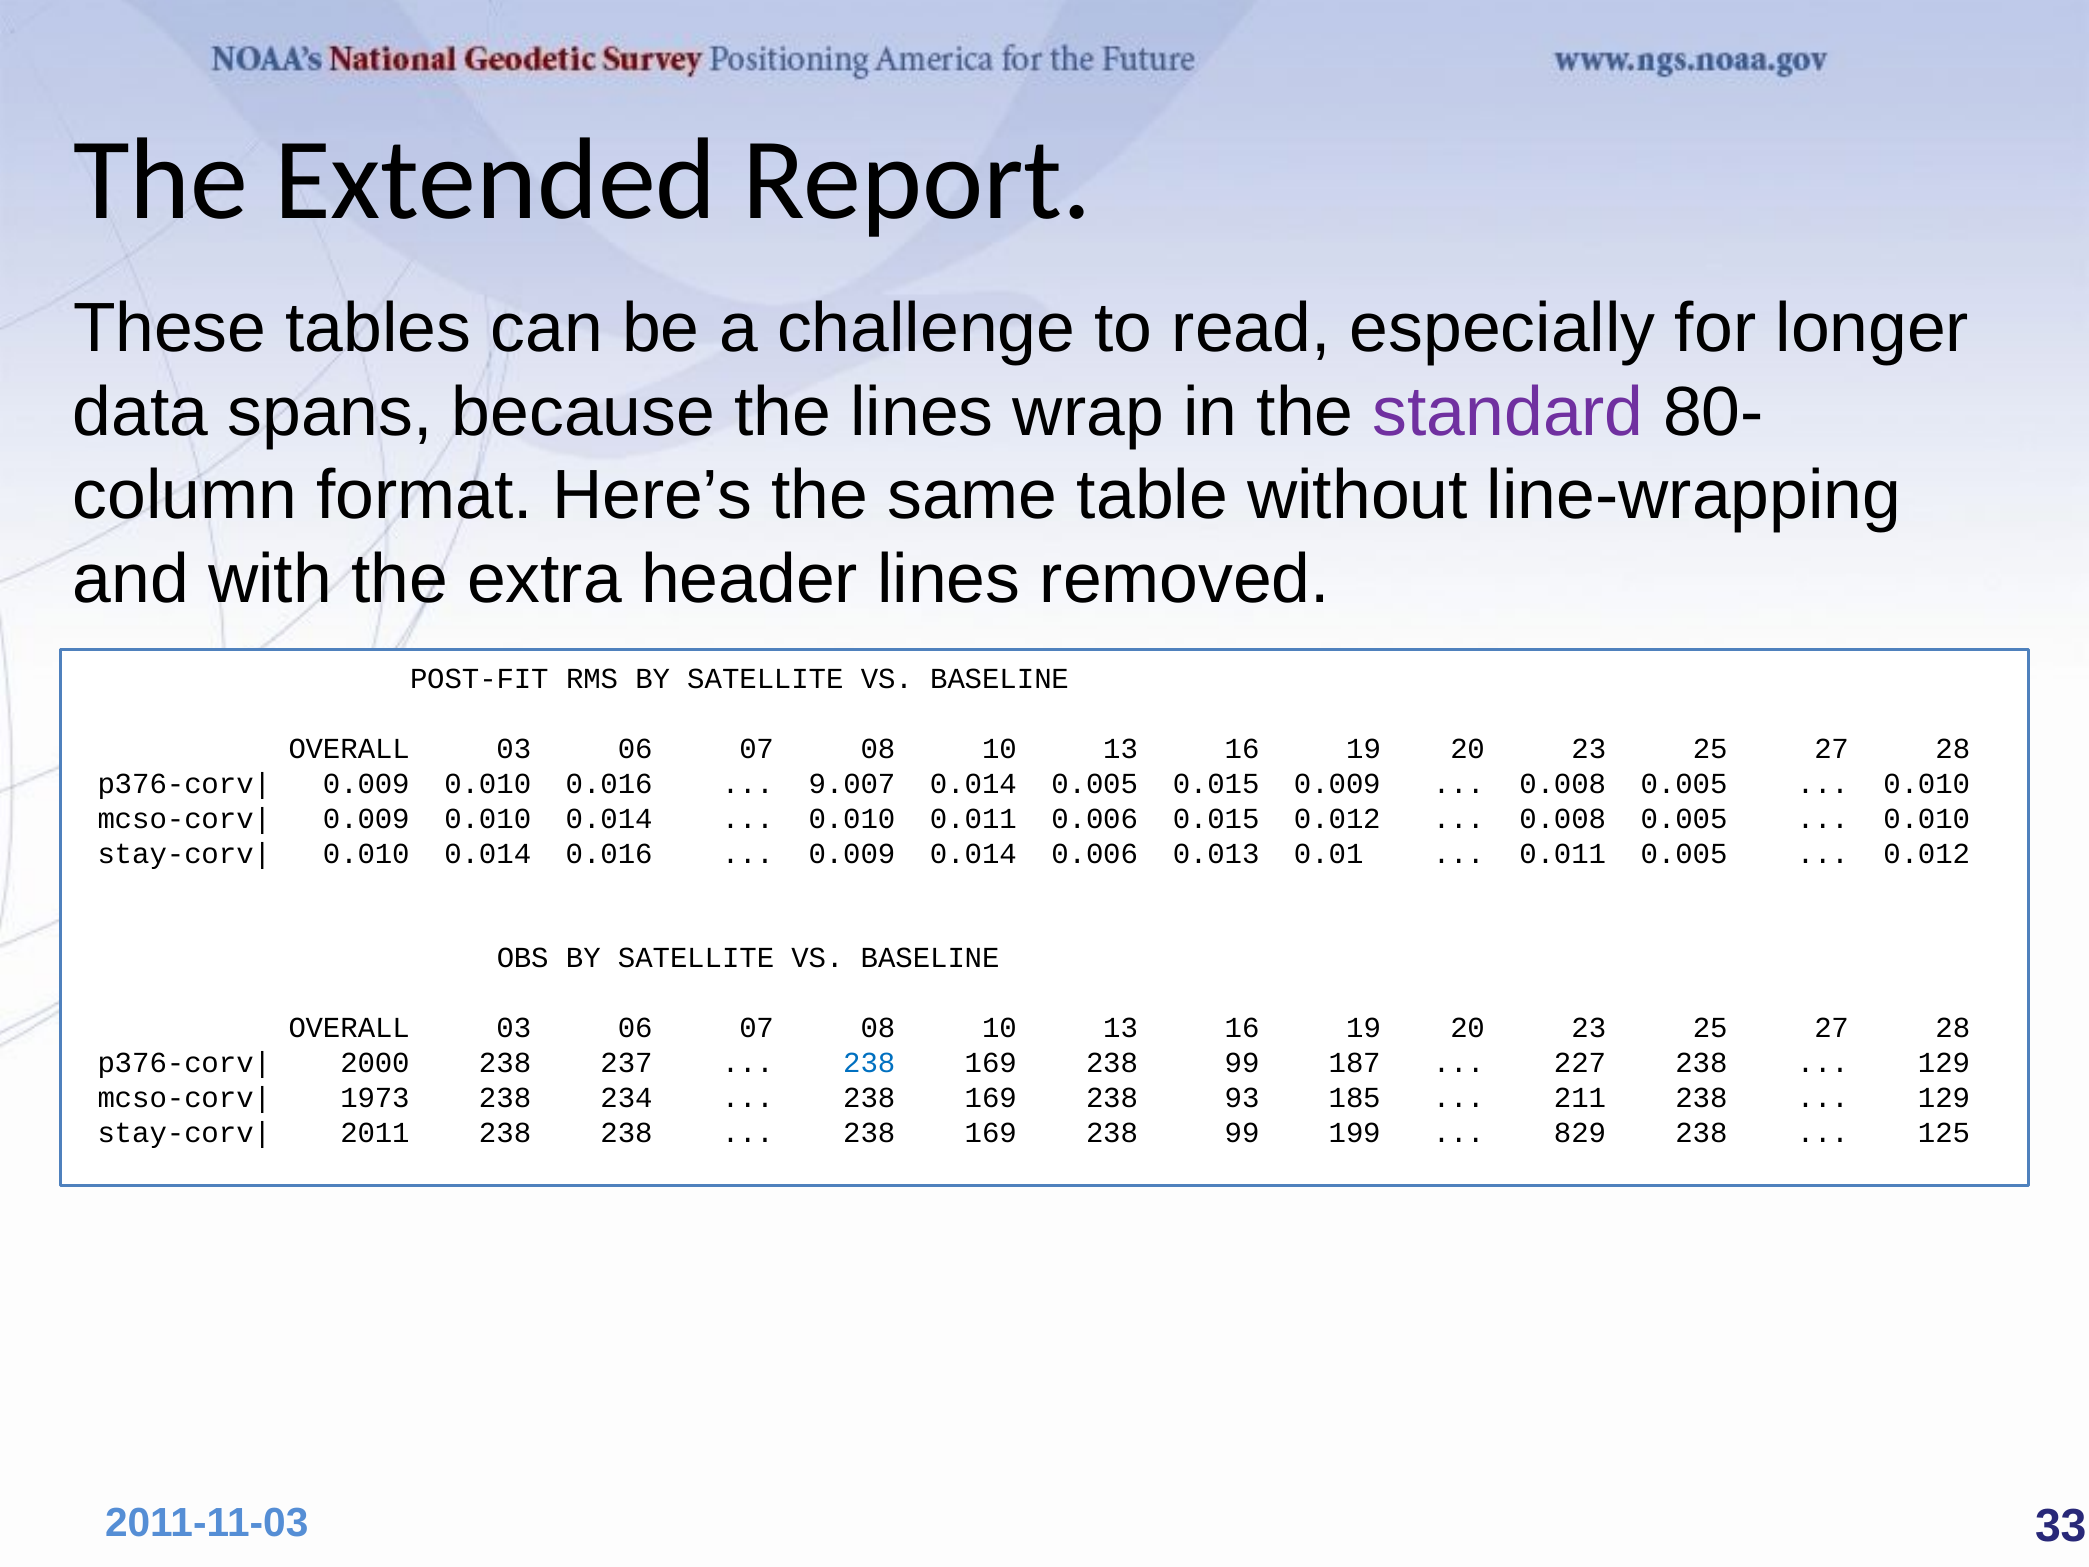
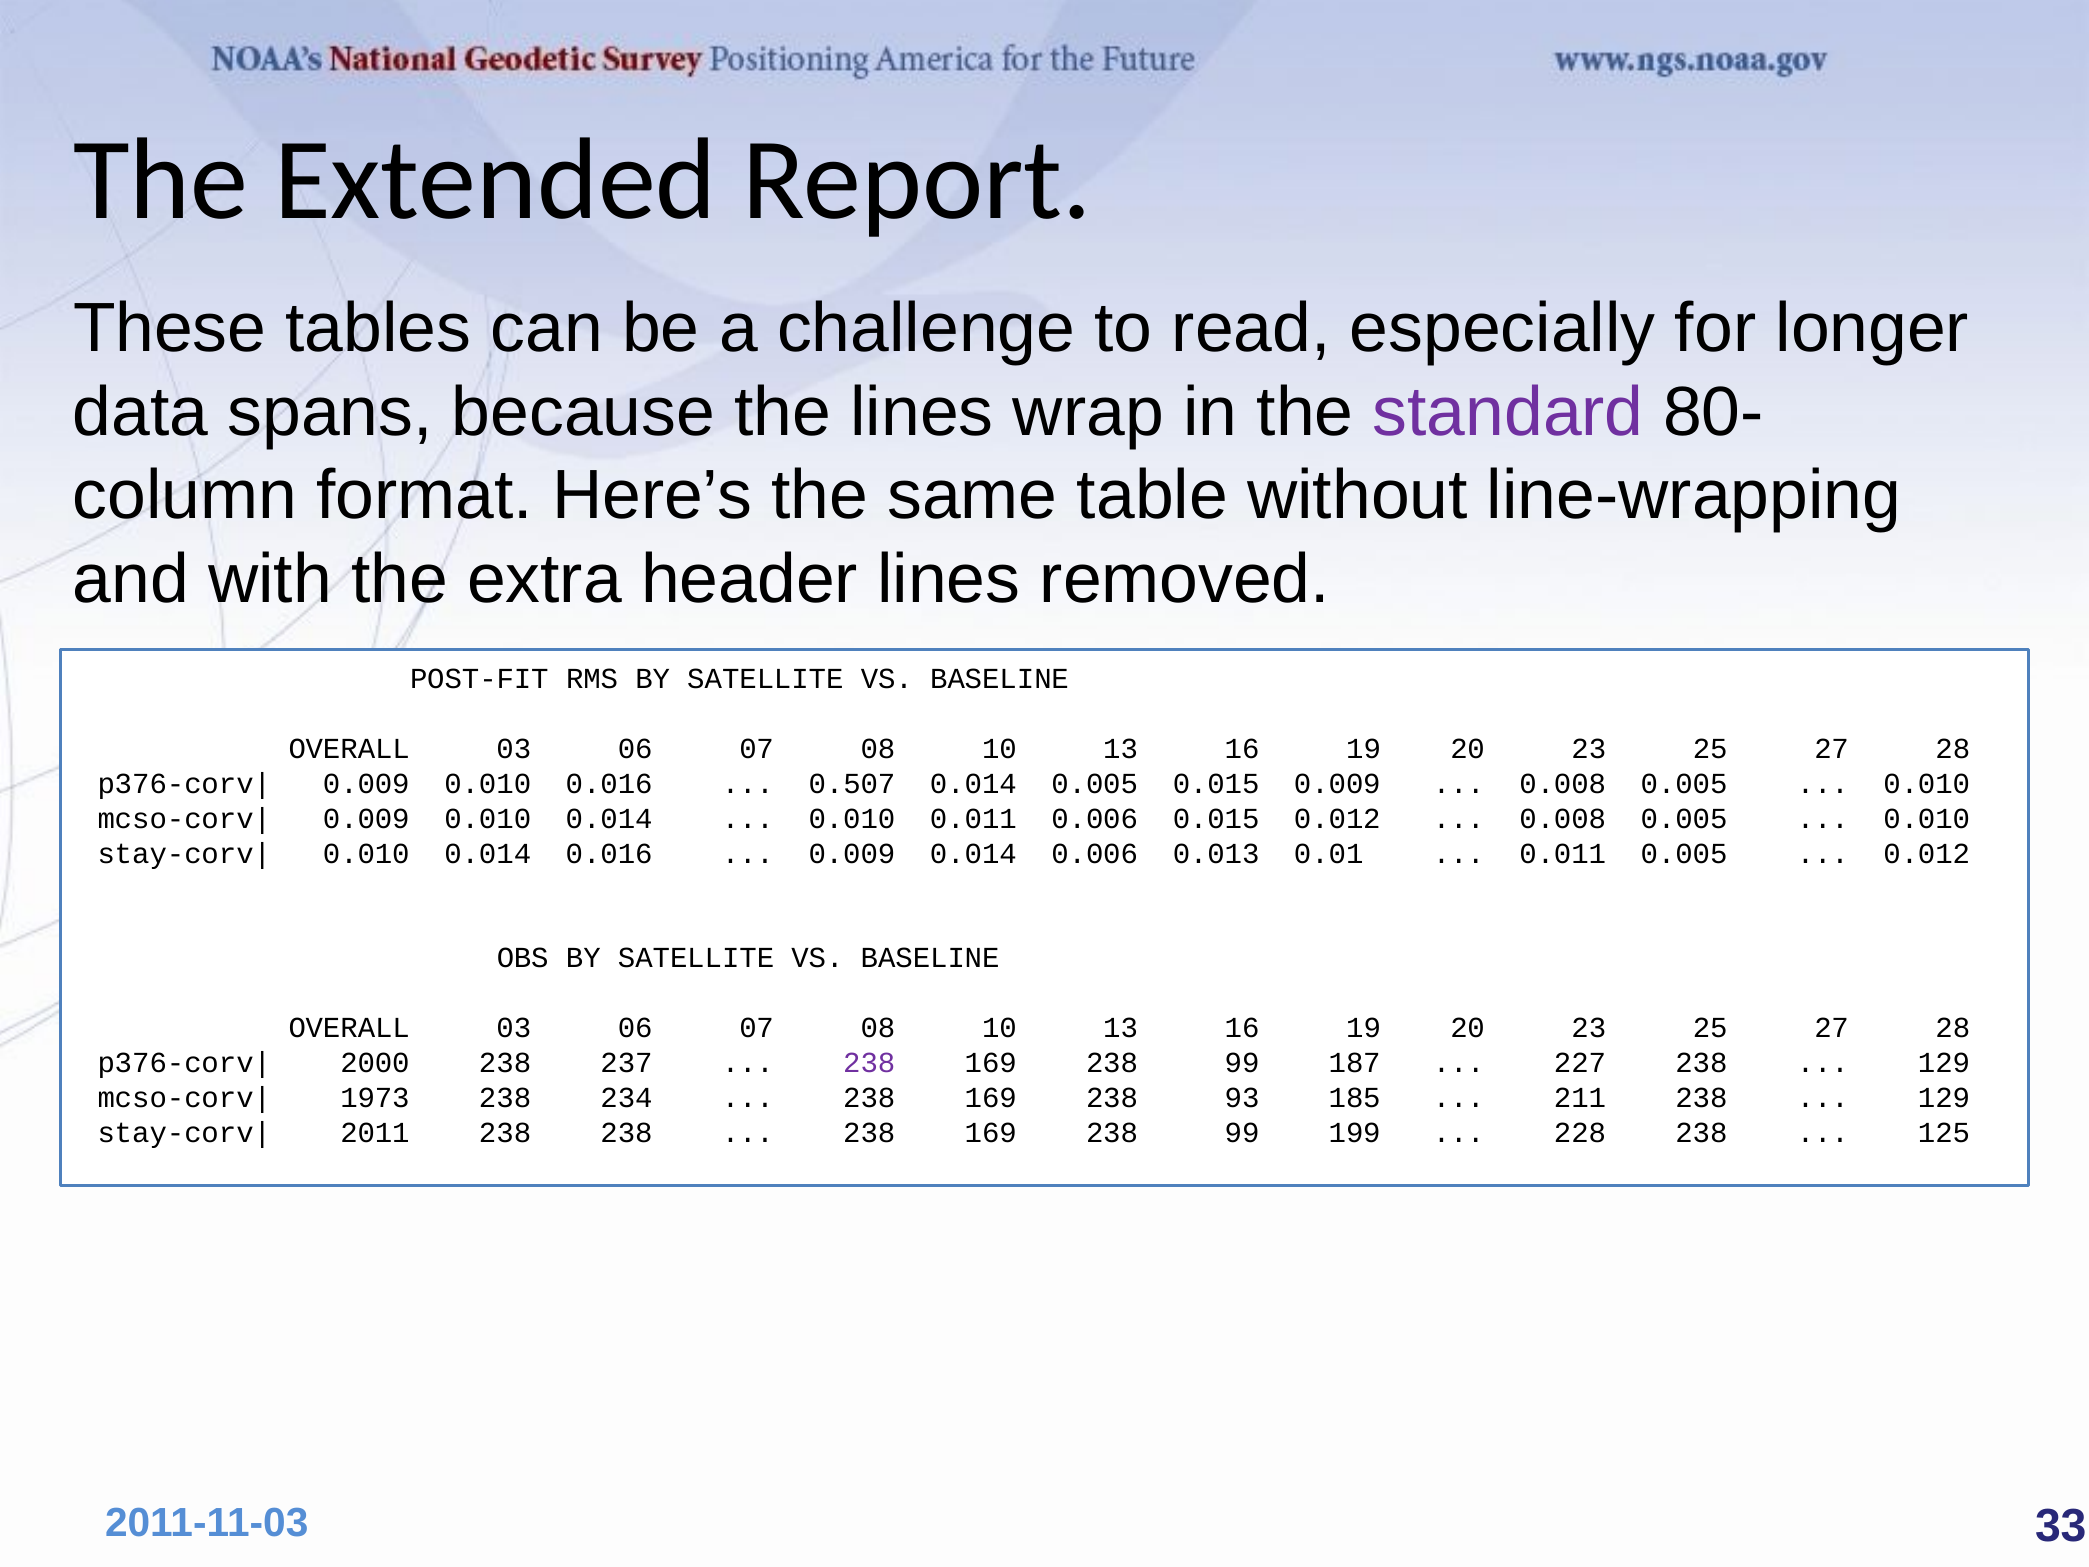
9.007: 9.007 -> 0.507 (852, 784)
238 colour: blue -> purple (869, 1063)
829: 829 -> 228 (1580, 1132)
